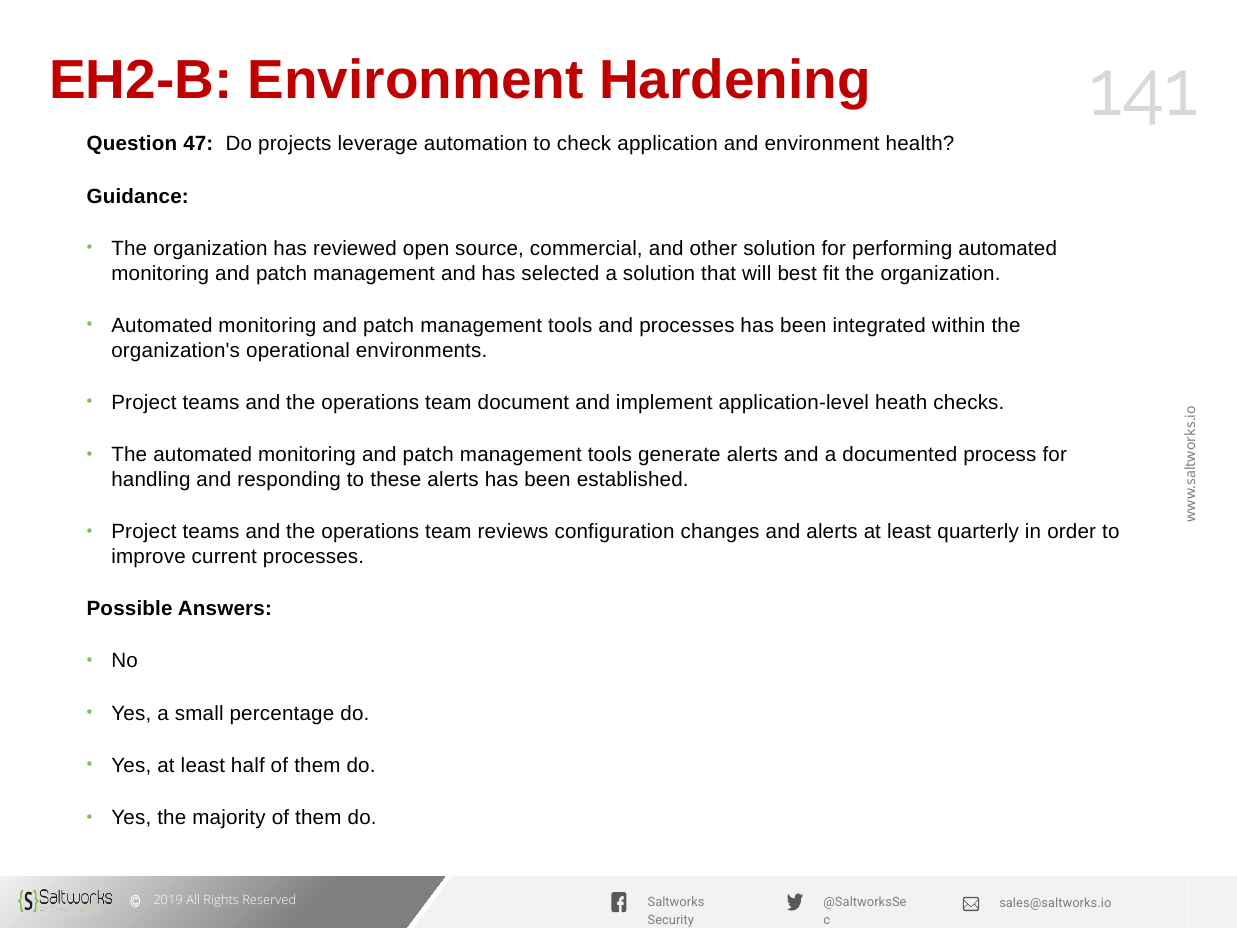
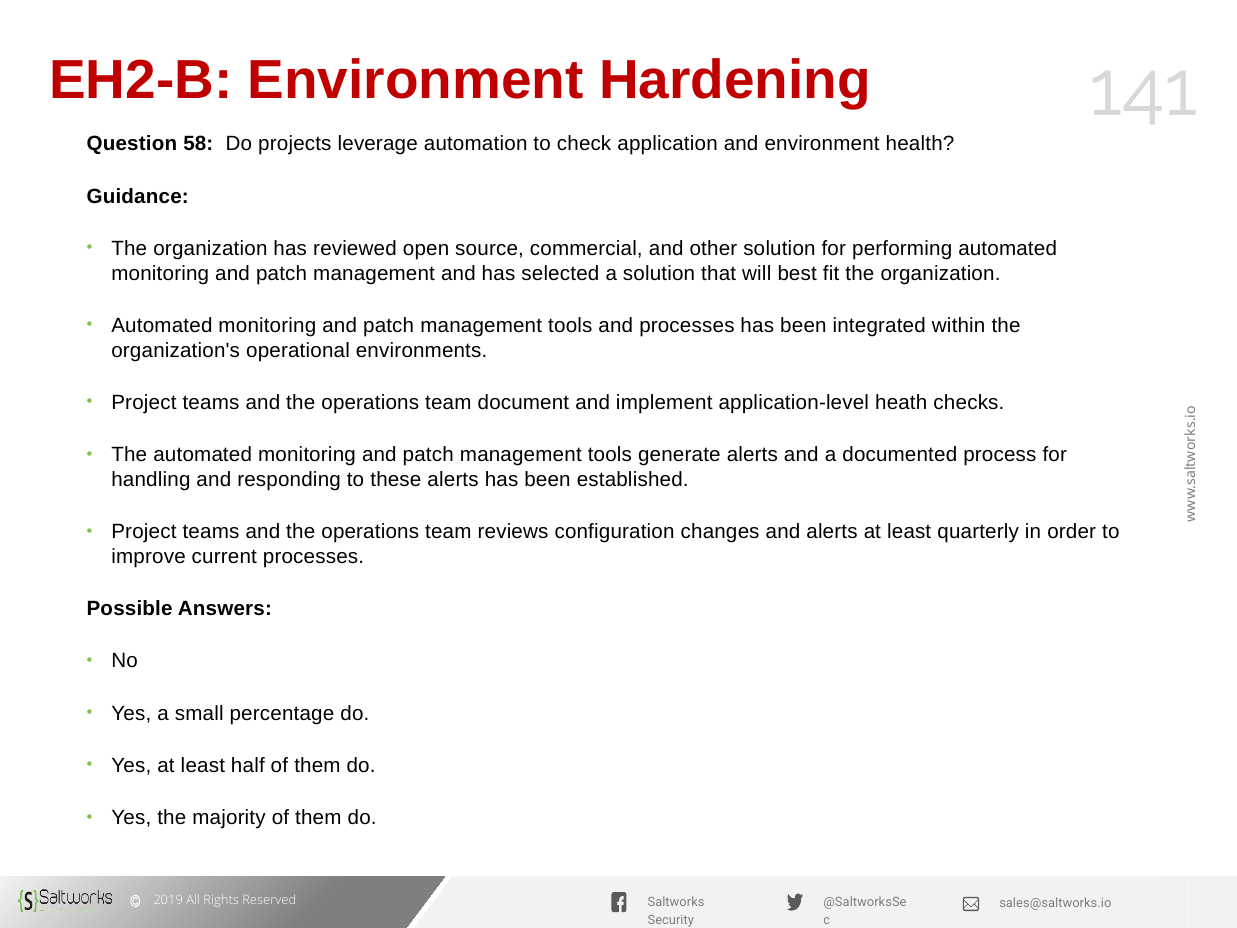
47: 47 -> 58 (198, 144)
